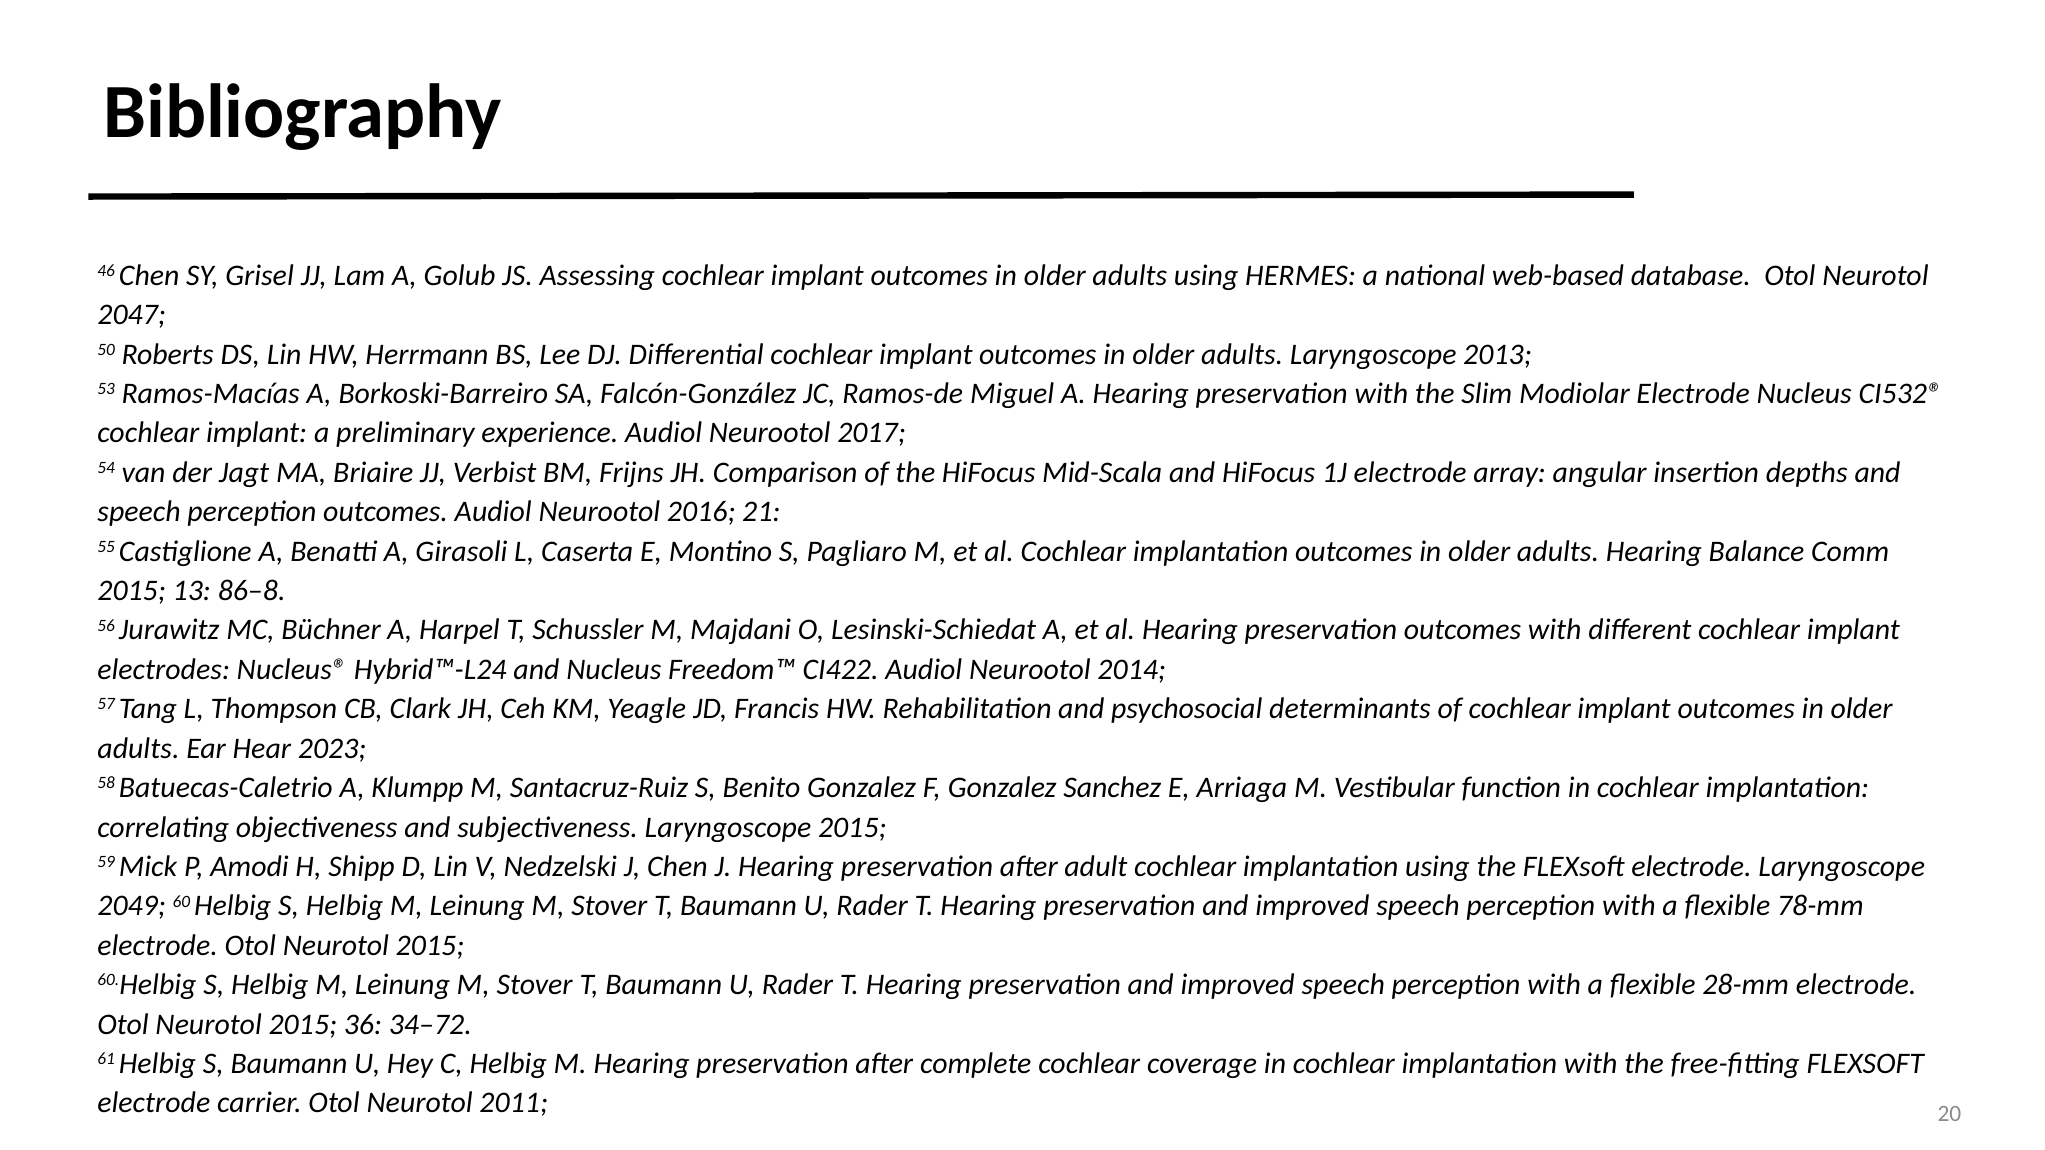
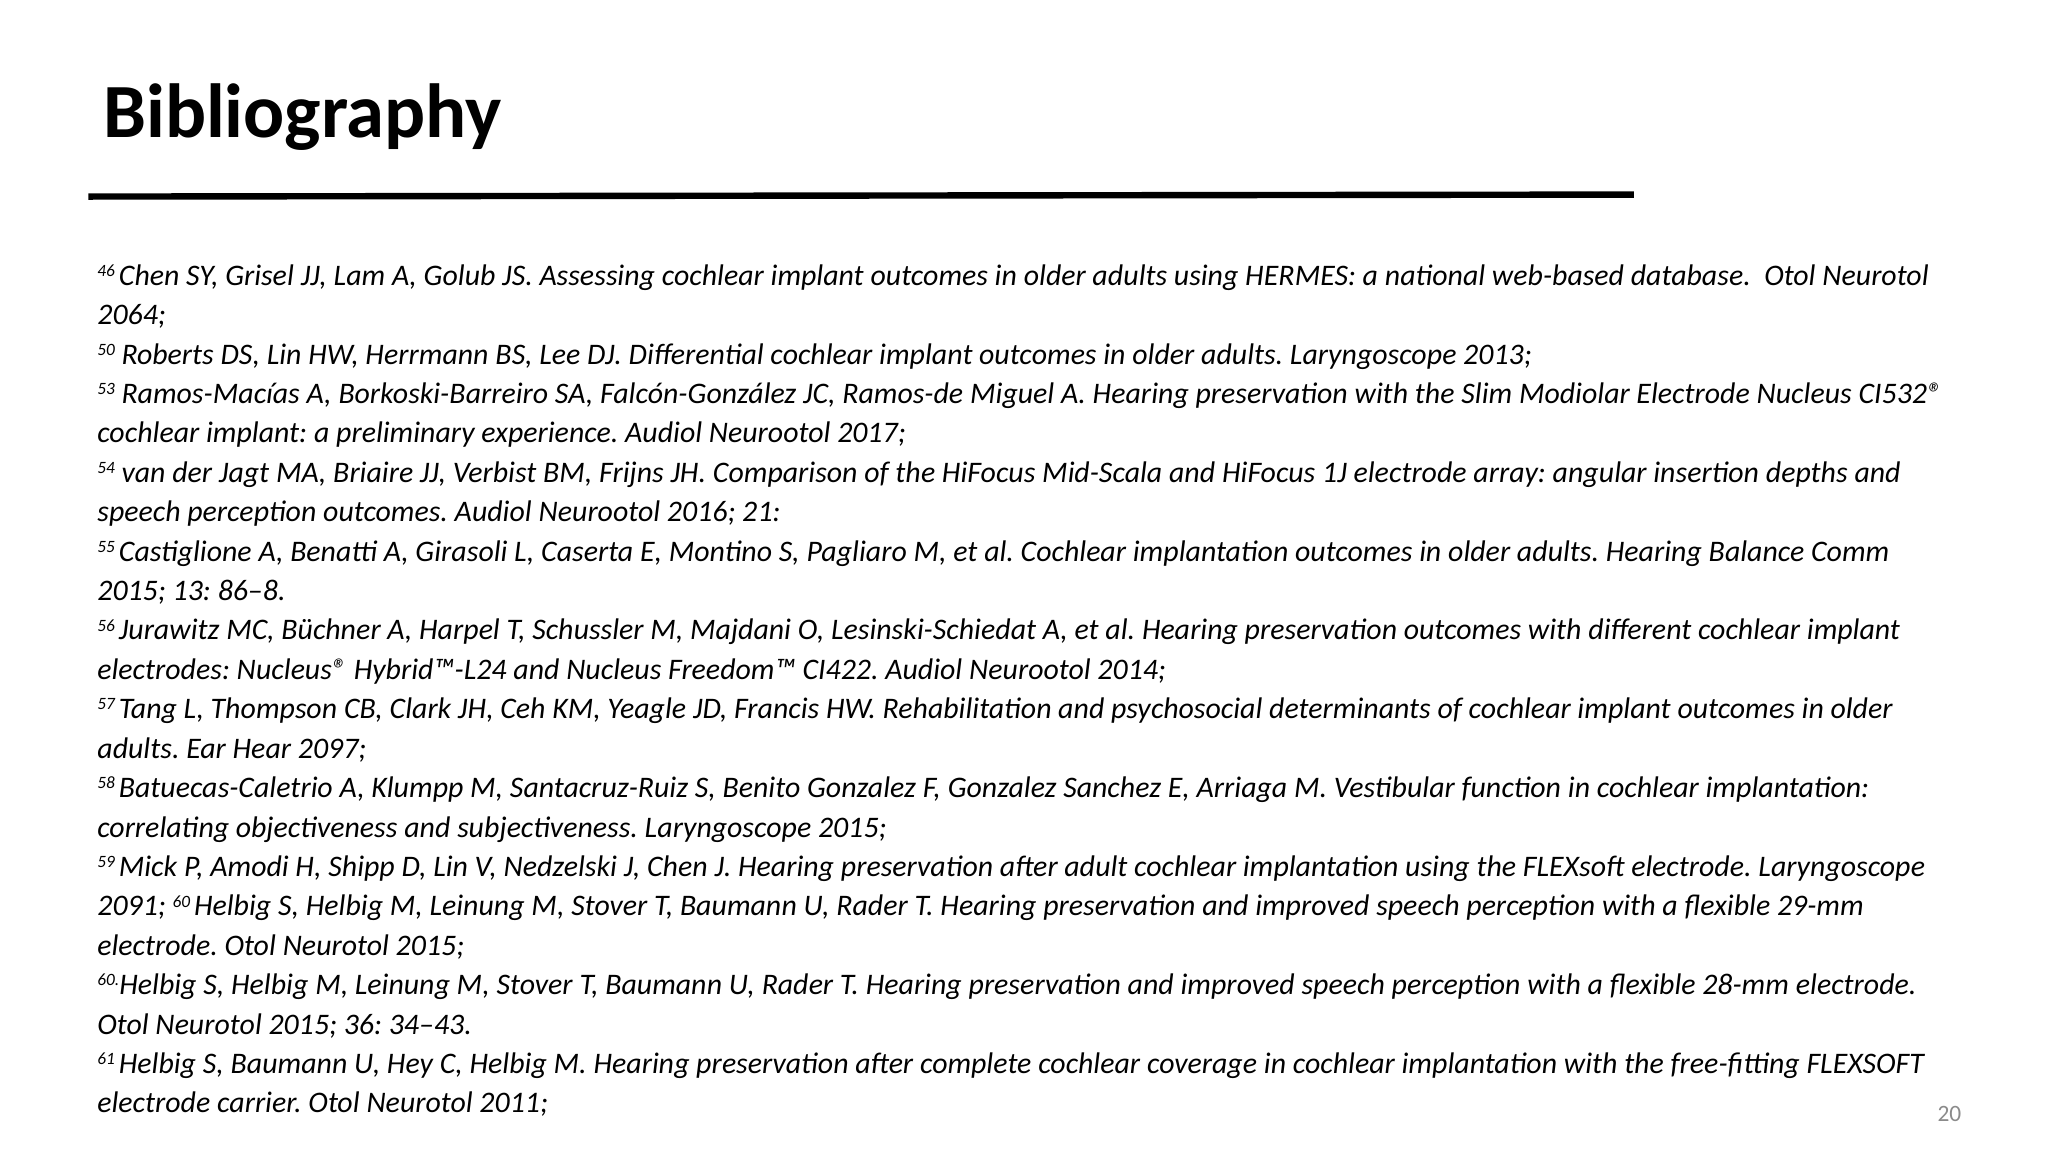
2047: 2047 -> 2064 (132, 315)
2023: 2023 -> 2097 (332, 749)
2049: 2049 -> 2091 (132, 906)
78-mm: 78-mm -> 29-mm (1820, 906)
34–72: 34–72 -> 34–43 (430, 1025)
